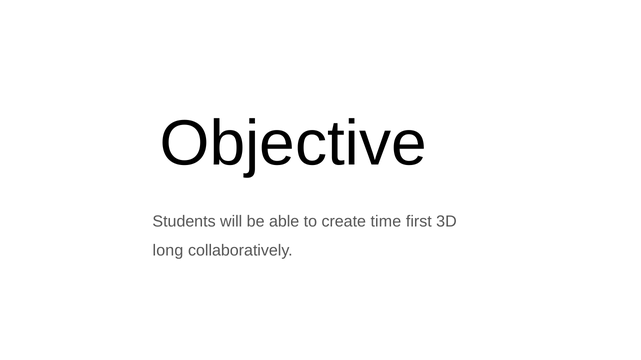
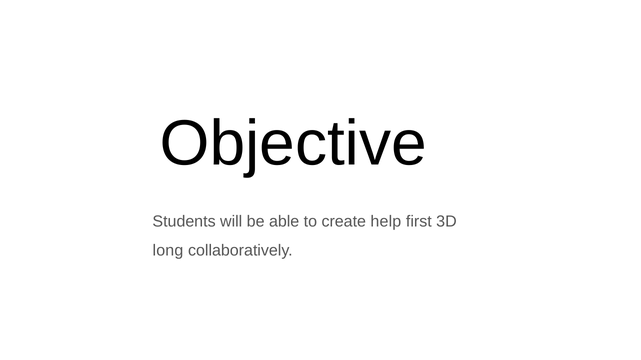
time: time -> help (386, 222)
